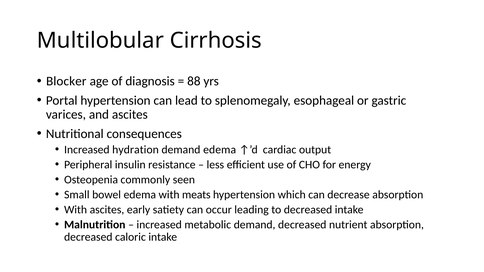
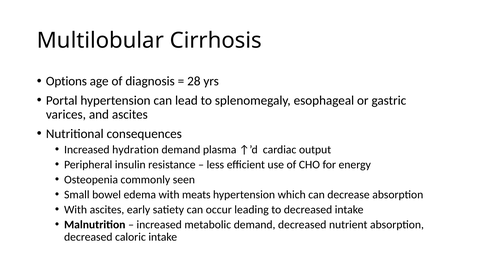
Blocker: Blocker -> Options (66, 81)
88: 88 -> 28 (194, 81)
demand edema: edema -> plasma (220, 150)
